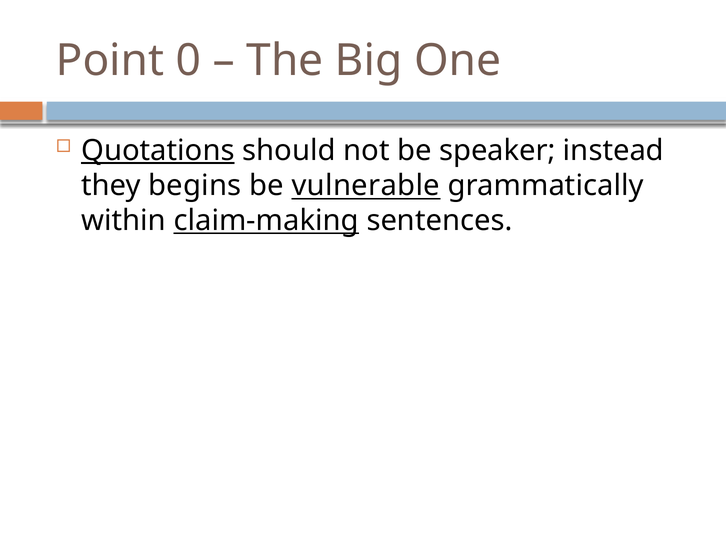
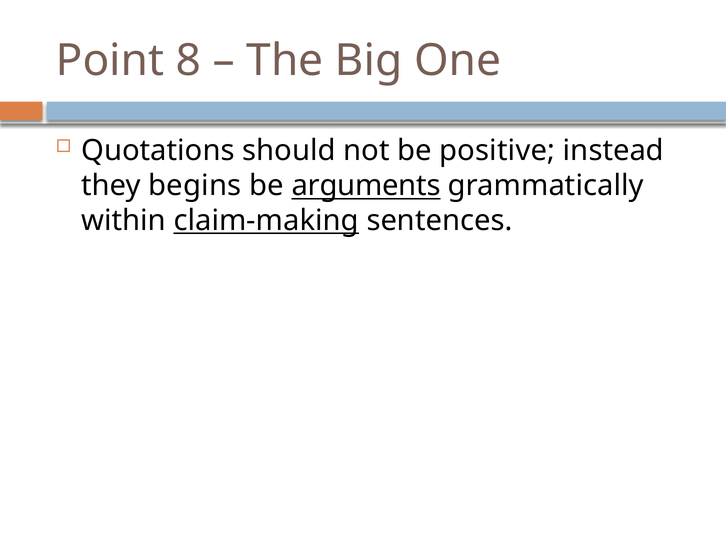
0: 0 -> 8 (188, 61)
Quotations underline: present -> none (158, 150)
speaker: speaker -> positive (497, 150)
vulnerable: vulnerable -> arguments (366, 185)
